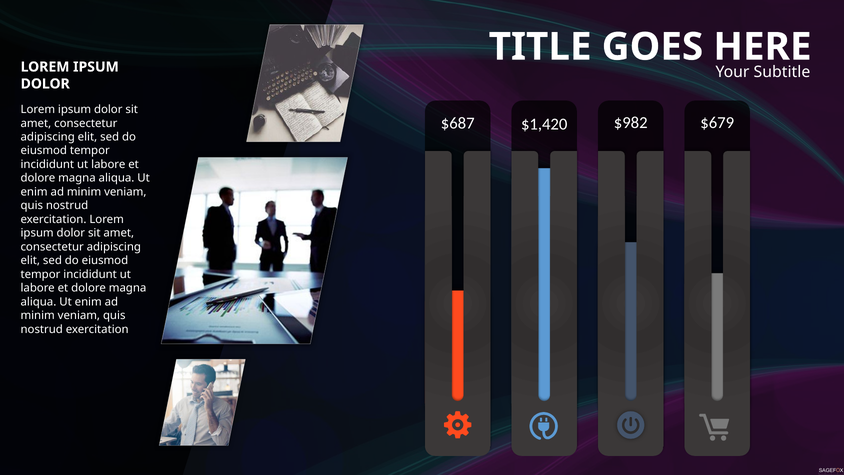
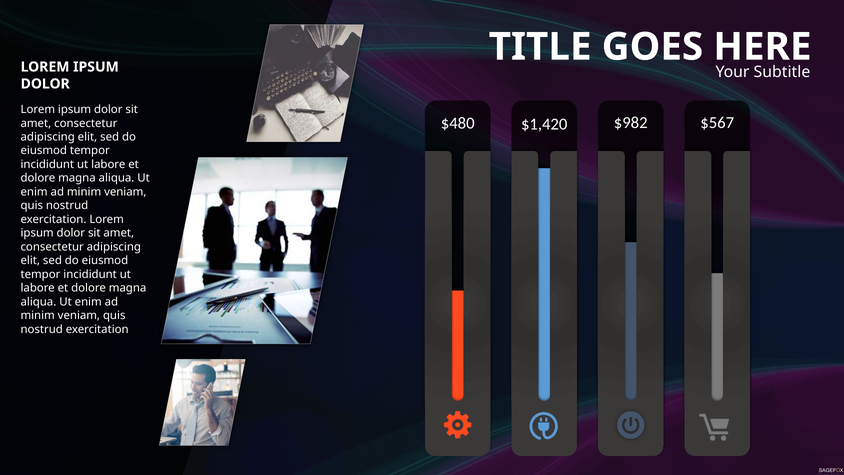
$687: $687 -> $480 (458, 123)
$679: $679 -> $567 (717, 123)
